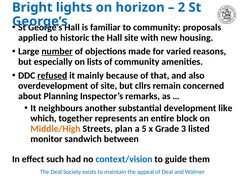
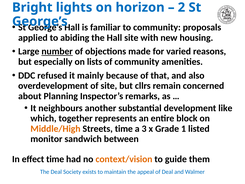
historic: historic -> abiding (75, 38)
refused underline: present -> none (52, 75)
Streets plan: plan -> time (124, 129)
5: 5 -> 3 (144, 129)
3: 3 -> 1 (184, 129)
effect such: such -> time (55, 159)
context/vision colour: blue -> orange (124, 159)
